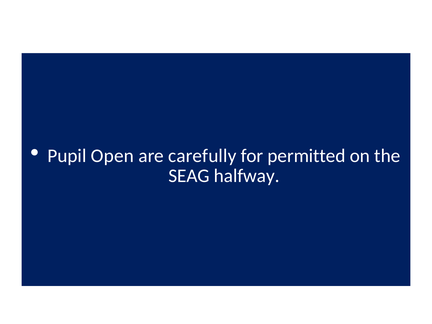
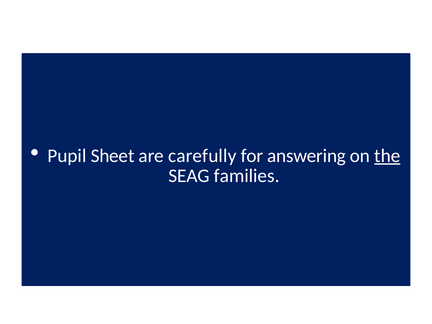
Open: Open -> Sheet (113, 156)
permitted: permitted -> answering (307, 156)
the underline: none -> present (387, 156)
halfway: halfway -> families (247, 176)
